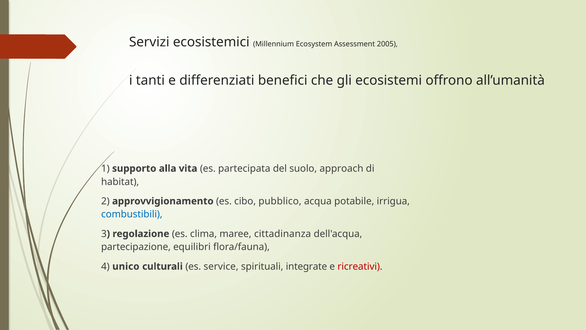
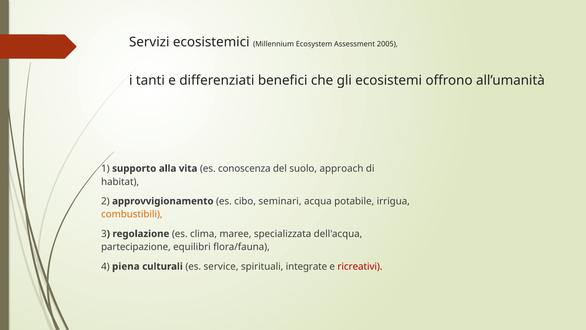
partecipata: partecipata -> conoscenza (244, 168)
pubblico: pubblico -> seminari (280, 201)
combustibili colour: blue -> orange (132, 214)
cittadinanza: cittadinanza -> specializzata (283, 234)
unico: unico -> piena (126, 266)
